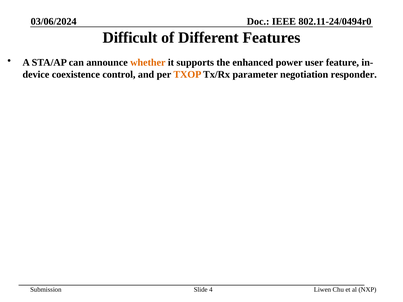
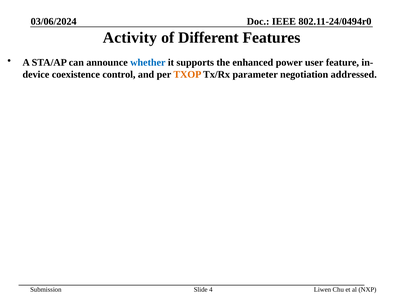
Difficult: Difficult -> Activity (130, 38)
whether colour: orange -> blue (148, 63)
responder: responder -> addressed (354, 75)
